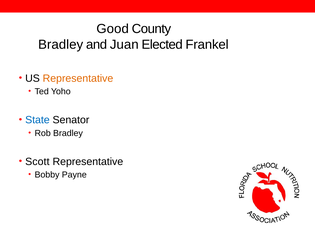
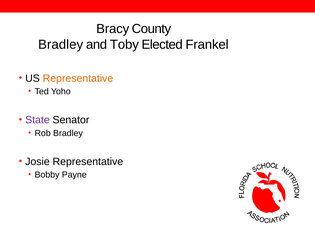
Good: Good -> Bracy (113, 29)
Juan: Juan -> Toby (124, 44)
State colour: blue -> purple (37, 120)
Scott: Scott -> Josie (37, 162)
